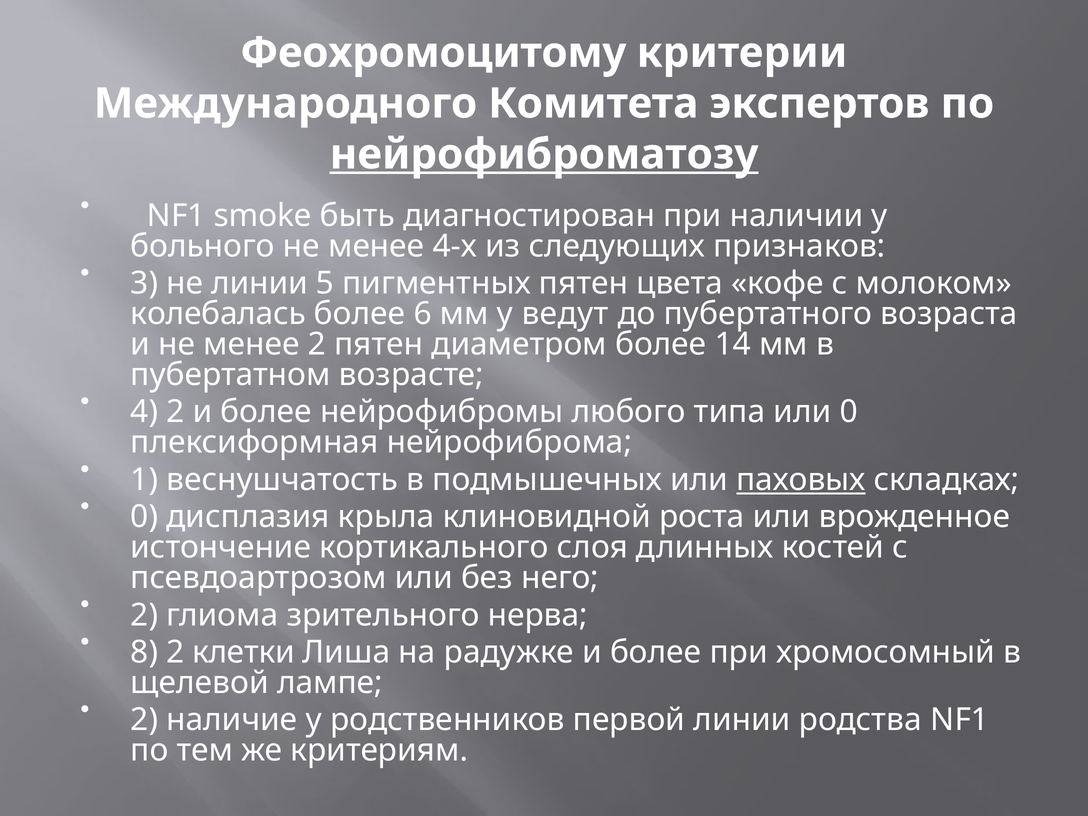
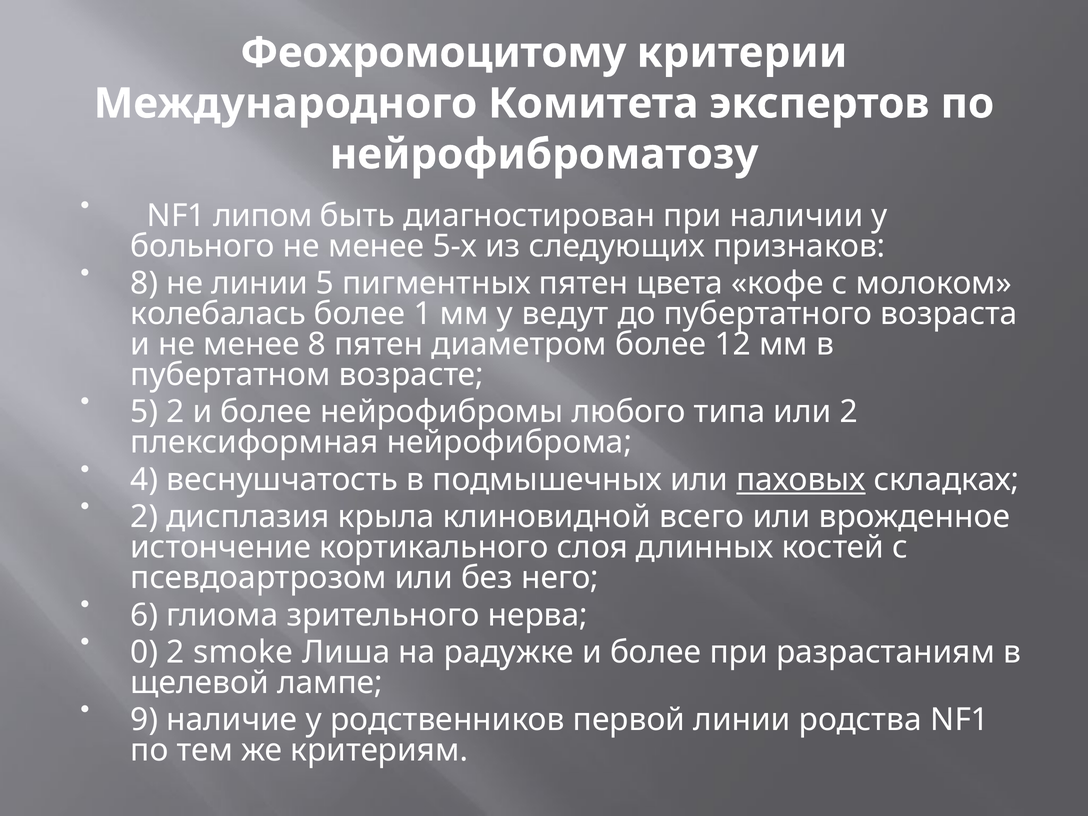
нейрофиброматозу underline: present -> none (544, 154)
smoke: smoke -> липом (263, 216)
4-х: 4-х -> 5-х (455, 246)
3: 3 -> 8 (144, 283)
6: 6 -> 1 (423, 314)
менее 2: 2 -> 8 (317, 344)
14: 14 -> 12 (733, 344)
4: 4 -> 5 (144, 412)
или 0: 0 -> 2 (849, 412)
1: 1 -> 4 (144, 480)
0: 0 -> 2 (144, 517)
роста: роста -> всего (702, 517)
2: 2 -> 6 (144, 615)
8: 8 -> 0 (144, 652)
клетки: клетки -> smoke (243, 652)
хромосомный: хромосомный -> разрастаниям (886, 652)
2: 2 -> 9 (144, 720)
